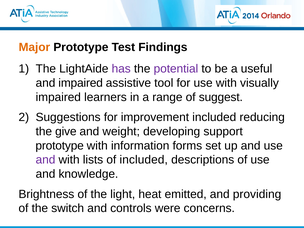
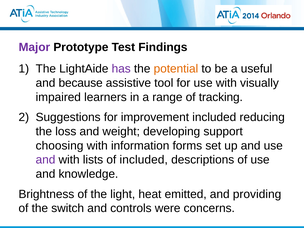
Major colour: orange -> purple (34, 47)
potential colour: purple -> orange (176, 69)
and impaired: impaired -> because (81, 83)
suggest: suggest -> tracking (221, 97)
give: give -> loss (66, 131)
prototype: prototype -> choosing (60, 146)
